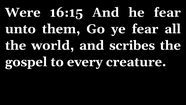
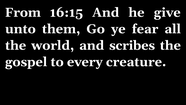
Were: Were -> From (23, 12)
he fear: fear -> give (167, 12)
